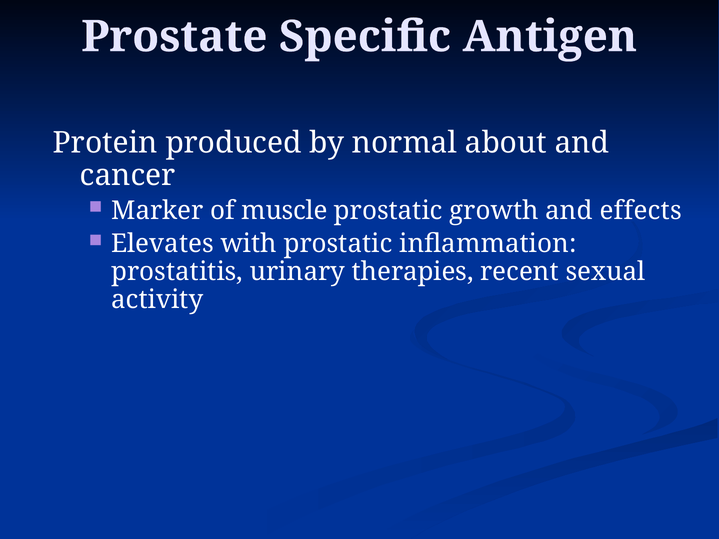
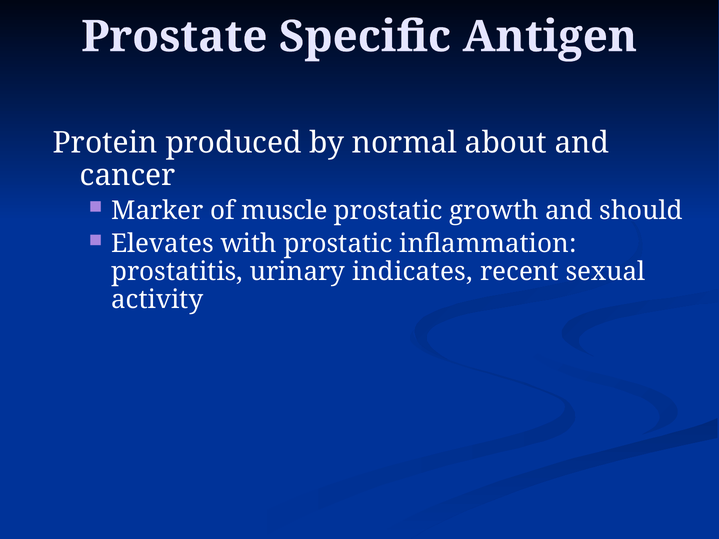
effects: effects -> should (641, 211)
therapies: therapies -> indicates (413, 272)
